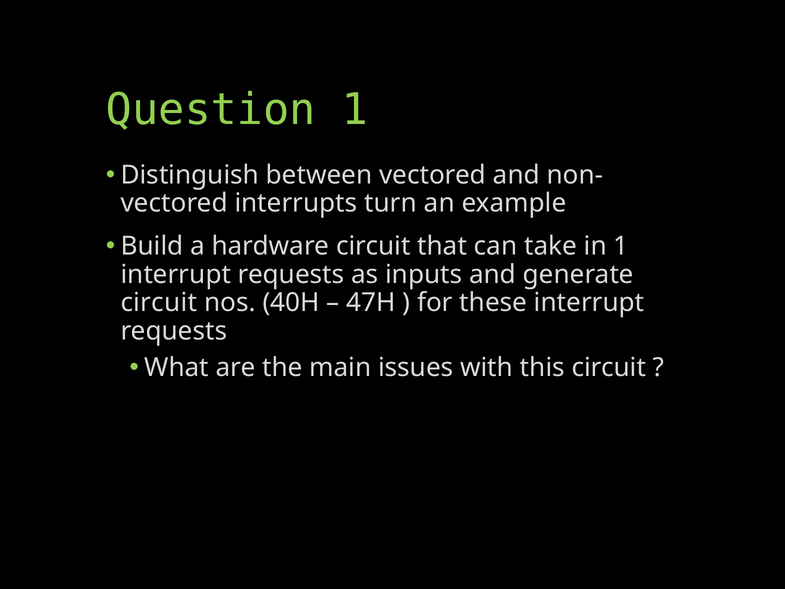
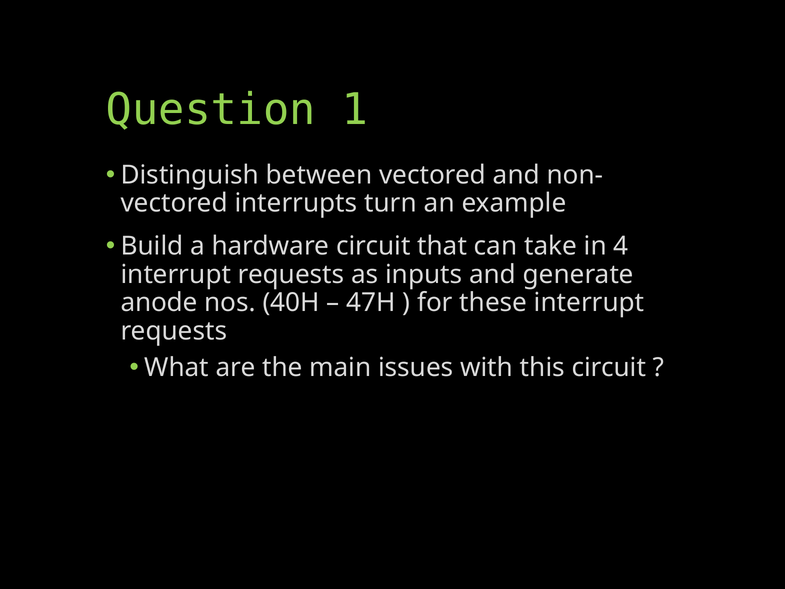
in 1: 1 -> 4 (621, 246)
circuit: circuit -> anode (159, 303)
